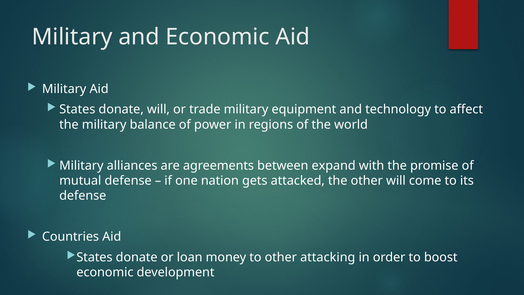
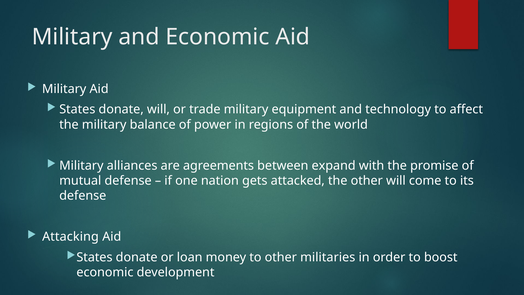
Countries: Countries -> Attacking (70, 237)
attacking: attacking -> militaries (328, 257)
